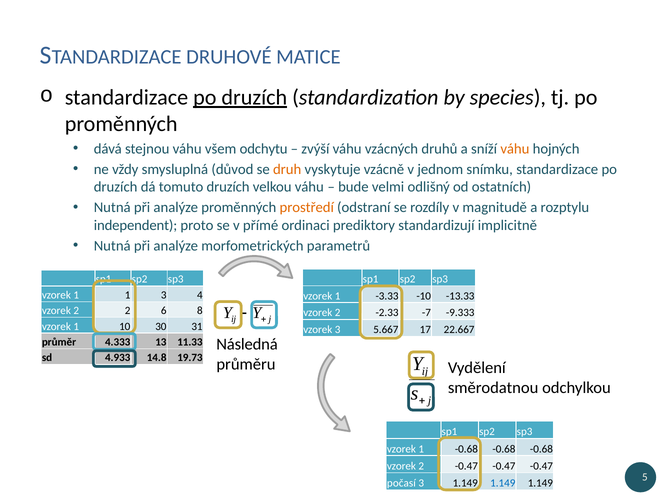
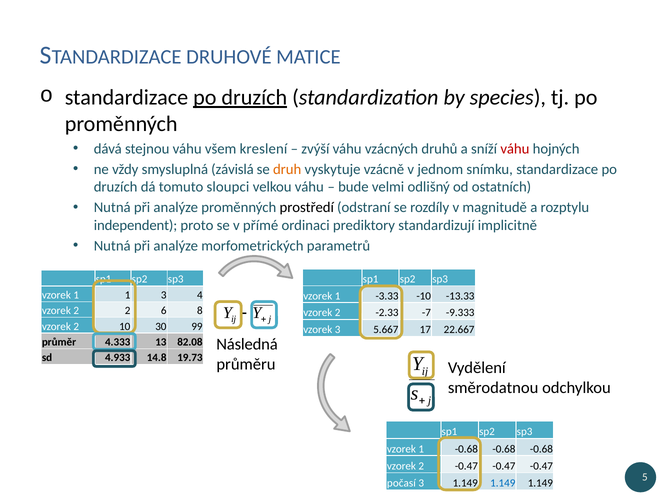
odchytu: odchytu -> kreslení (263, 149)
váhu colour: orange -> red (515, 149)
důvod: důvod -> závislá (232, 169)
tomuto druzích: druzích -> sloupci (228, 187)
prostředí colour: orange -> black (307, 208)
1: 1 -> 2 (76, 326)
31: 31 -> 99 (197, 326)
11.33: 11.33 -> 82.08 (190, 342)
